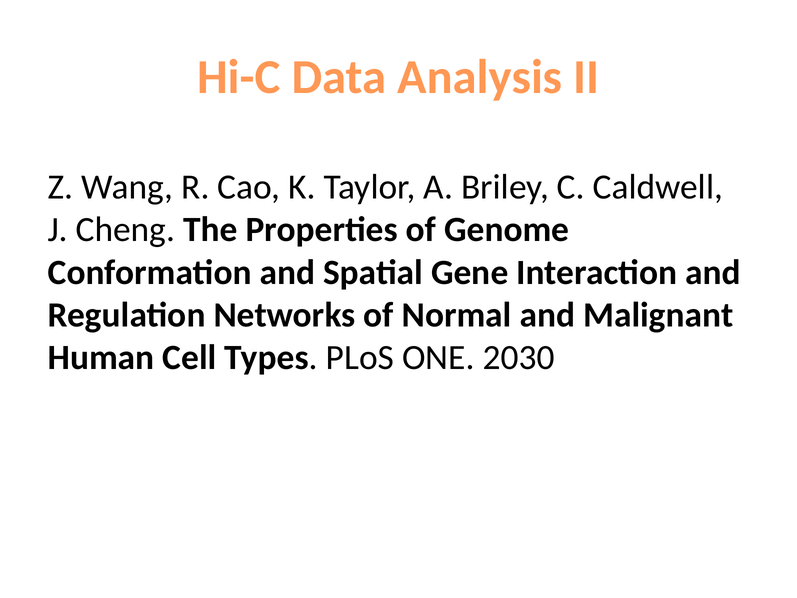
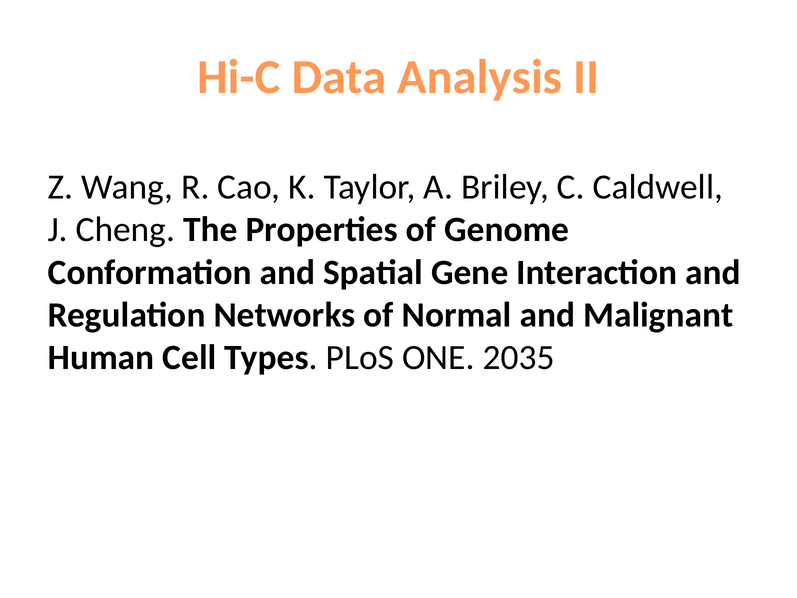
2030: 2030 -> 2035 (519, 357)
